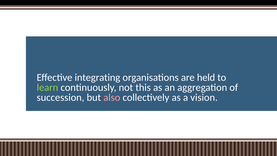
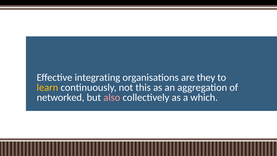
held: held -> they (206, 77)
learn colour: light green -> yellow (47, 87)
succession: succession -> networked (61, 97)
vision: vision -> which (204, 97)
